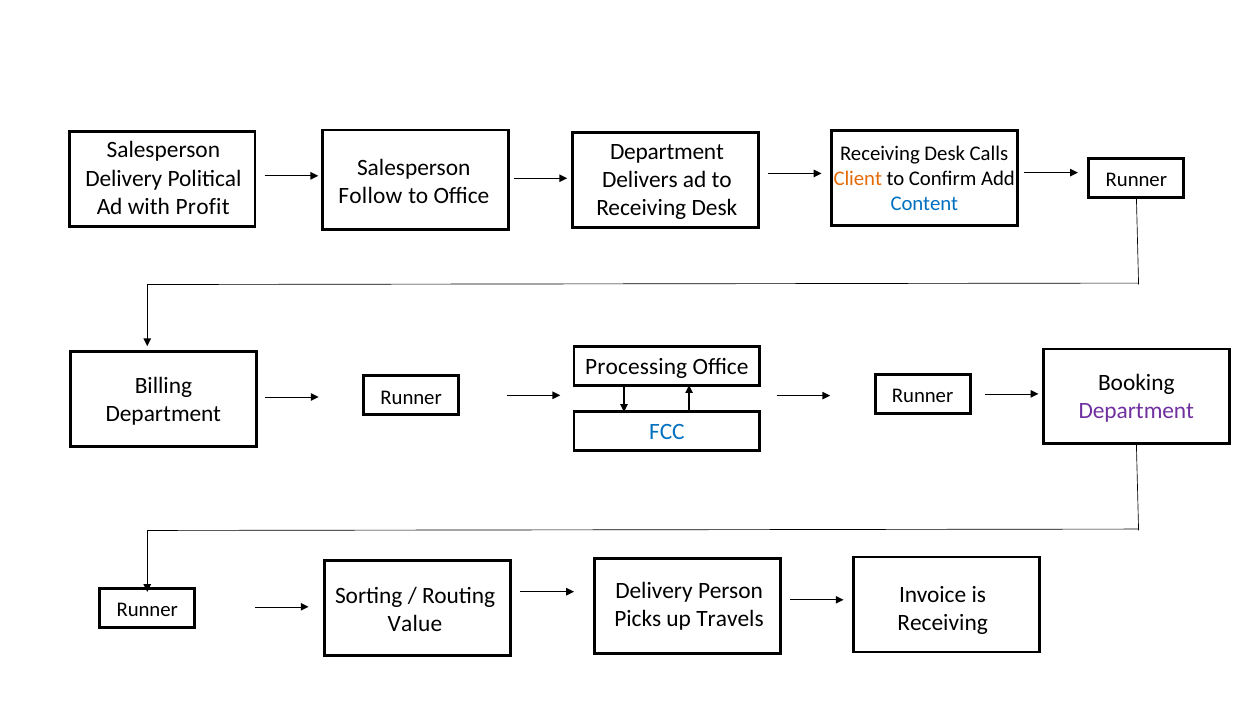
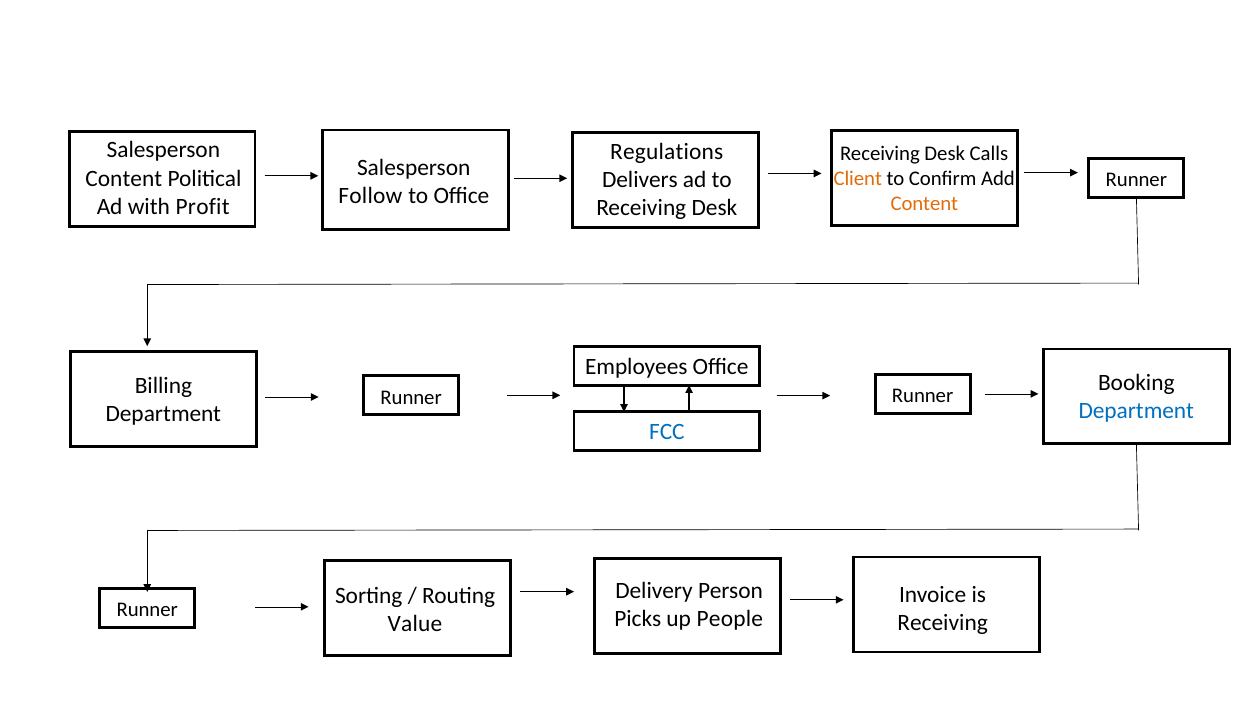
Department: Department -> Regulations (667, 151)
Delivery: Delivery -> Content (124, 178)
Content colour: blue -> orange (924, 203)
Processing: Processing -> Employees (636, 367)
Department colour: purple -> blue (1136, 411)
Travels: Travels -> People (730, 619)
